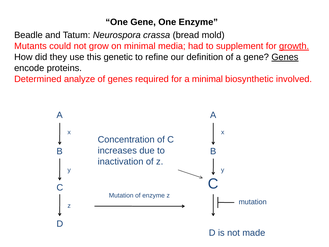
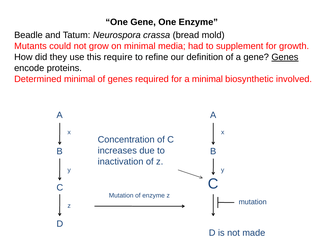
growth underline: present -> none (294, 46)
genetic: genetic -> require (118, 57)
Determined analyze: analyze -> minimal (80, 79)
